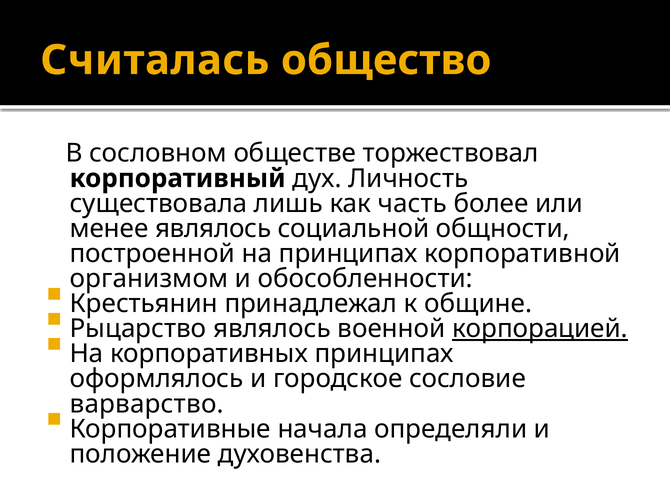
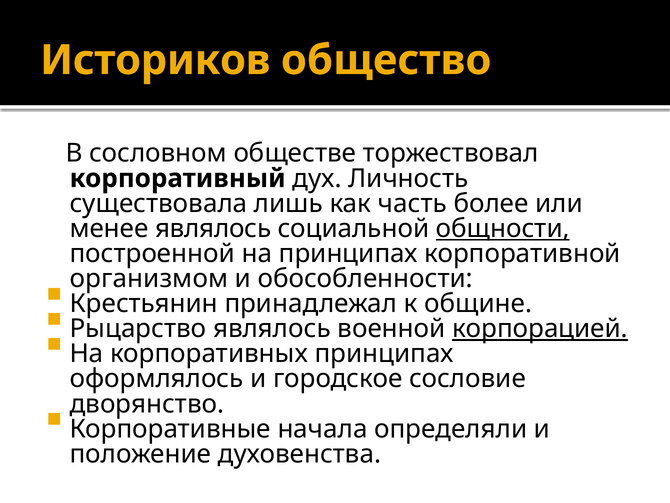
Считалась: Считалась -> Историков (155, 60)
общности underline: none -> present (503, 228)
варварство: варварство -> дворянство (147, 404)
